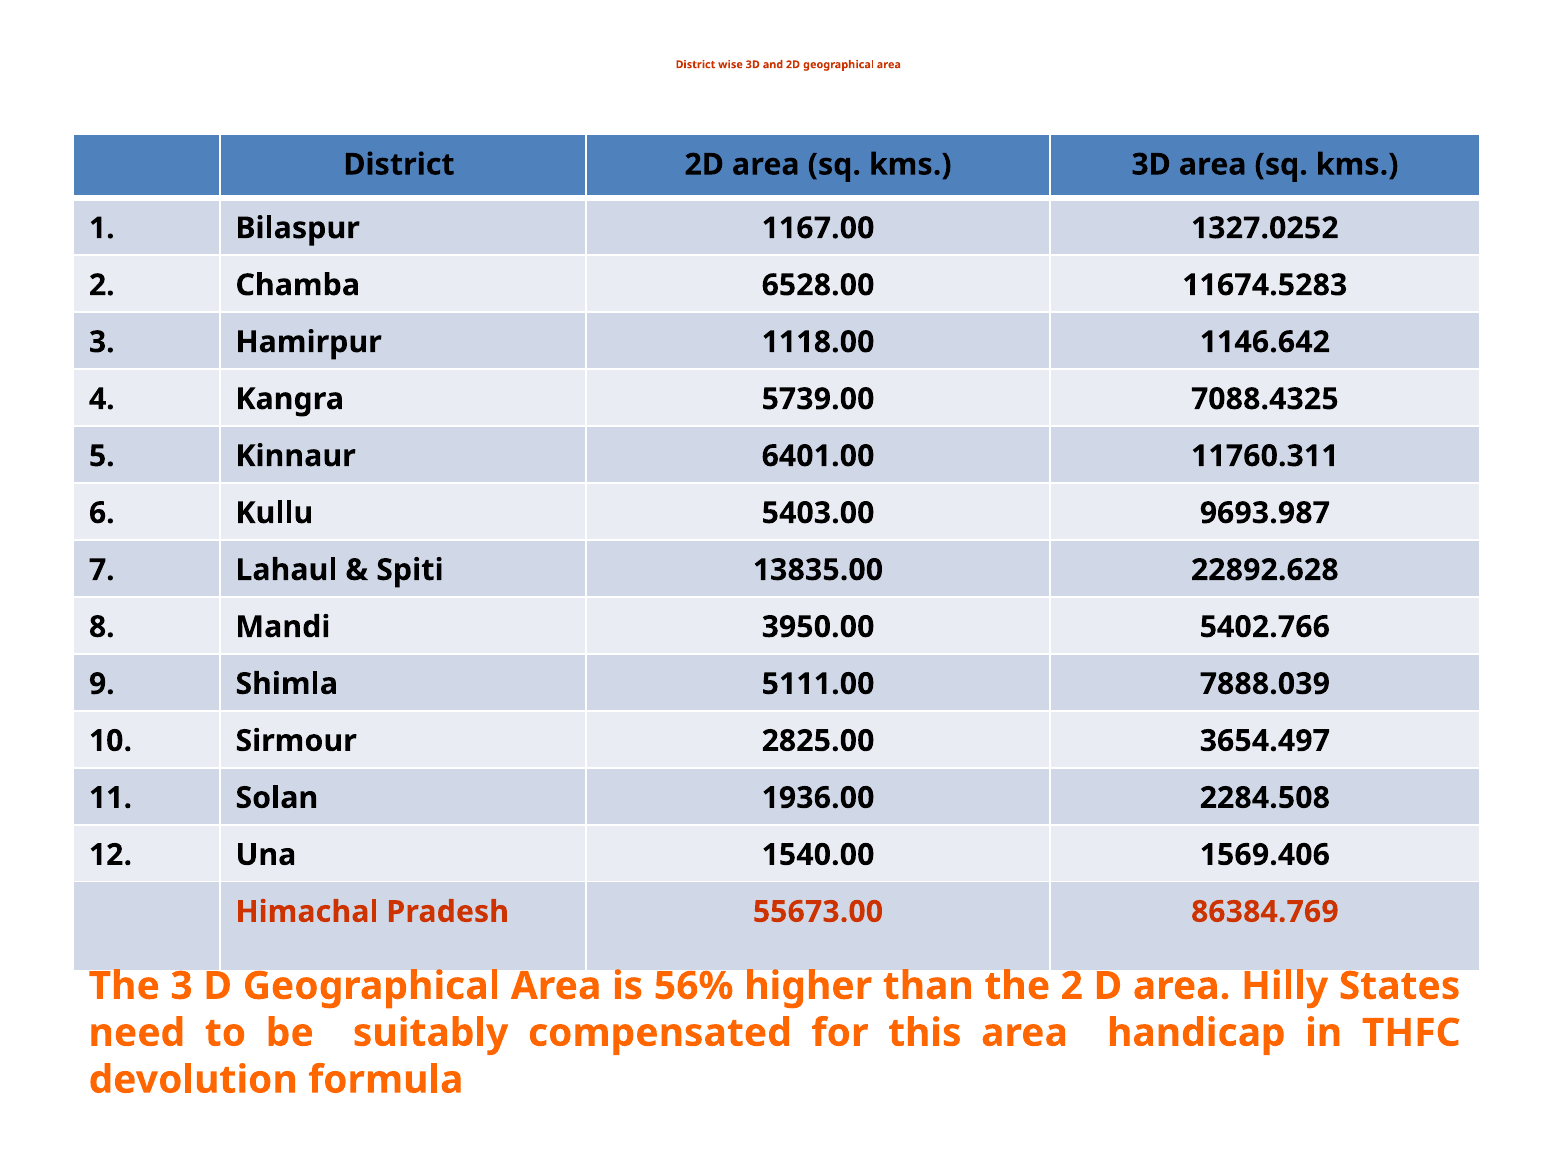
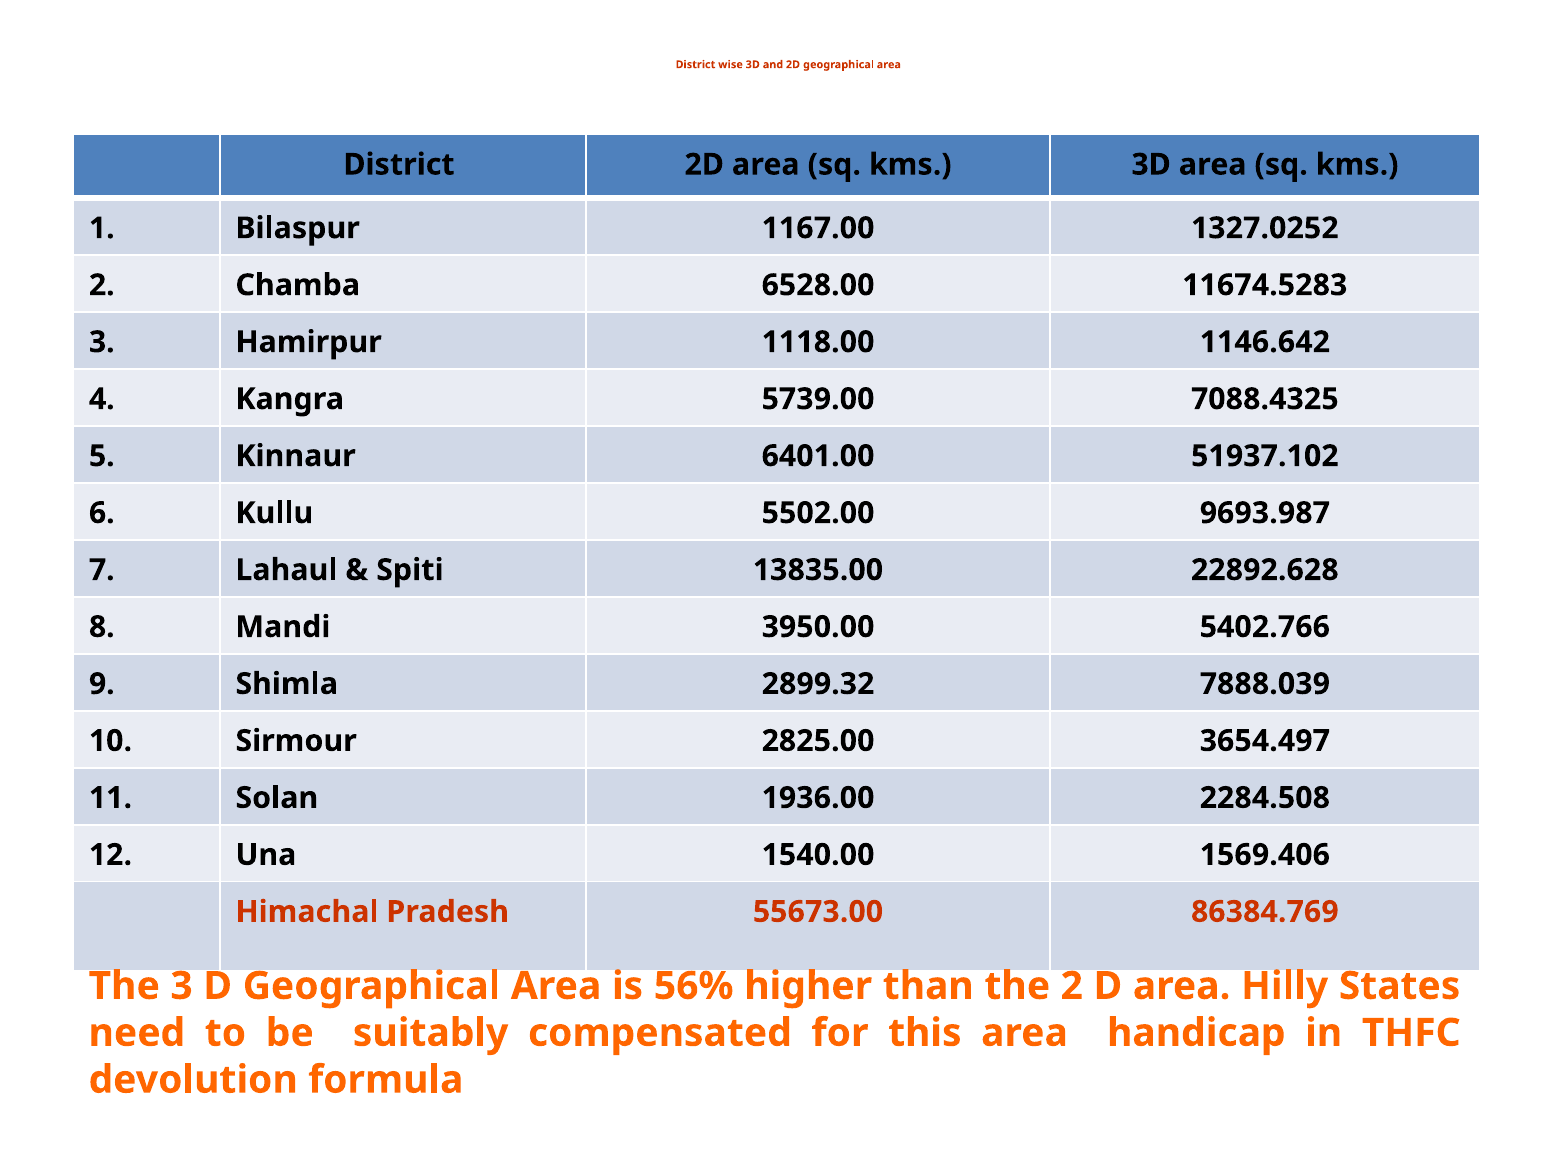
11760.311: 11760.311 -> 51937.102 (1265, 456)
5403.00: 5403.00 -> 5502.00 (818, 513)
5111.00: 5111.00 -> 2899.32 (818, 684)
